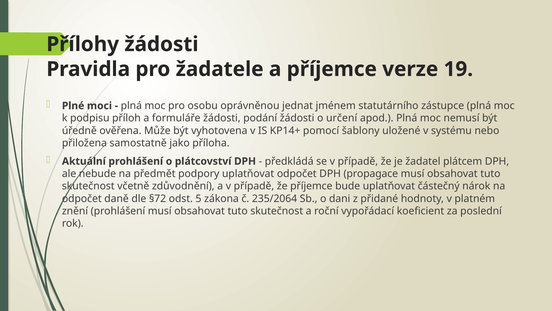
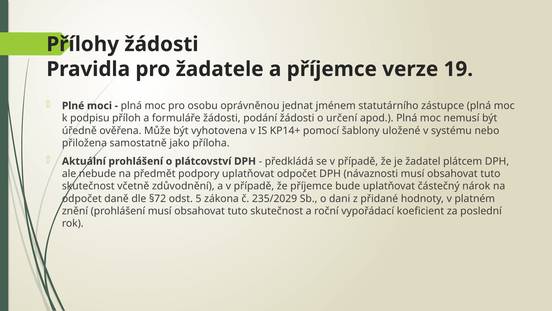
propagace: propagace -> návaznosti (371, 173)
235/2064: 235/2064 -> 235/2029 (275, 198)
